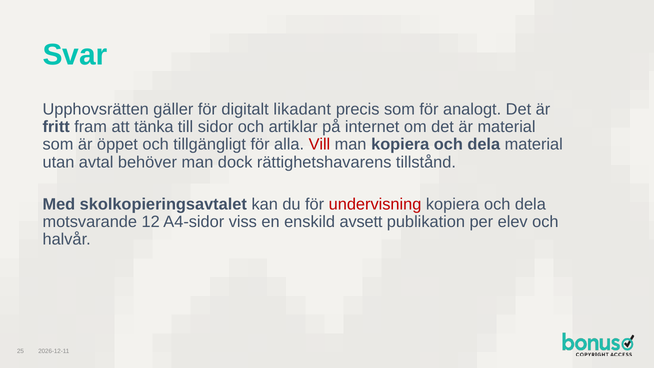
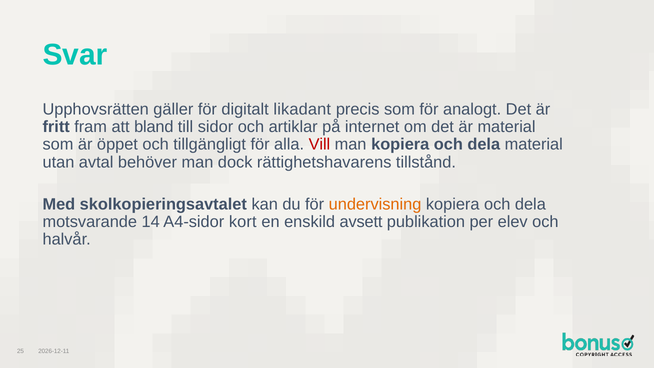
tänka: tänka -> bland (154, 127)
undervisning colour: red -> orange (375, 204)
12: 12 -> 14 (151, 222)
viss: viss -> kort (243, 222)
